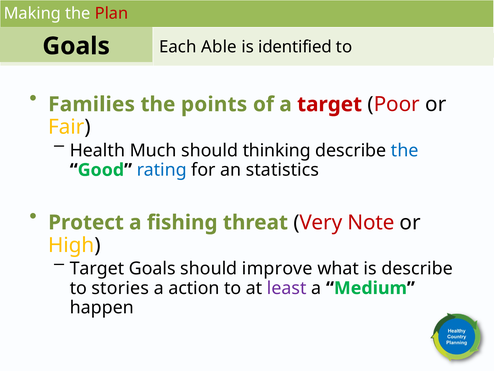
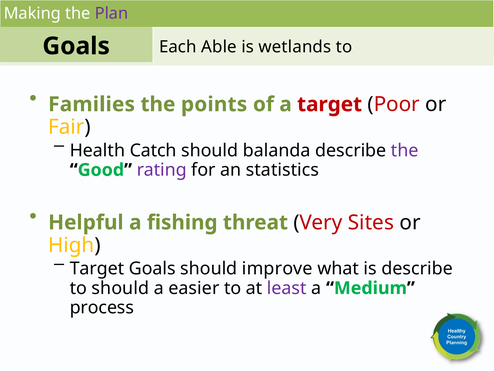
Plan colour: red -> purple (111, 13)
identified: identified -> wetlands (295, 47)
Much: Much -> Catch (153, 150)
thinking: thinking -> balanda (277, 150)
the colour: blue -> purple (405, 150)
rating colour: blue -> purple (162, 170)
Protect: Protect -> Helpful (86, 222)
Note: Note -> Sites (371, 222)
to stories: stories -> should (120, 288)
action: action -> easier (194, 288)
happen: happen -> process (102, 307)
